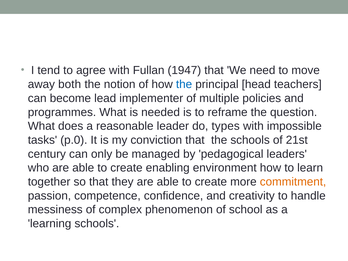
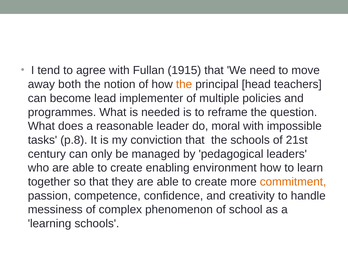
1947: 1947 -> 1915 (184, 70)
the colour: blue -> orange (184, 84)
types: types -> moral (226, 126)
p.0: p.0 -> p.8 (74, 140)
